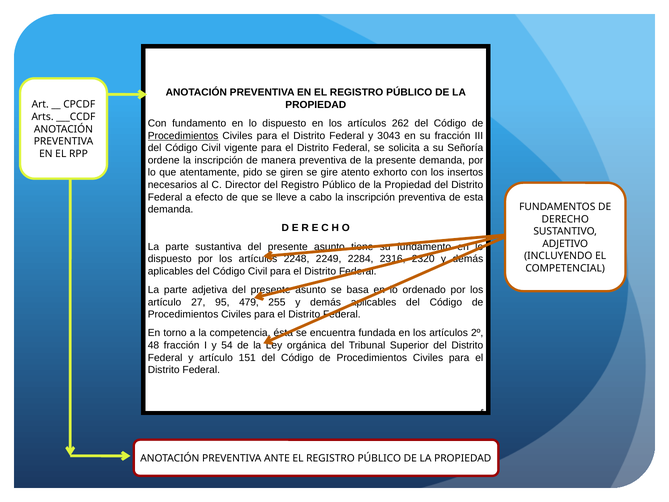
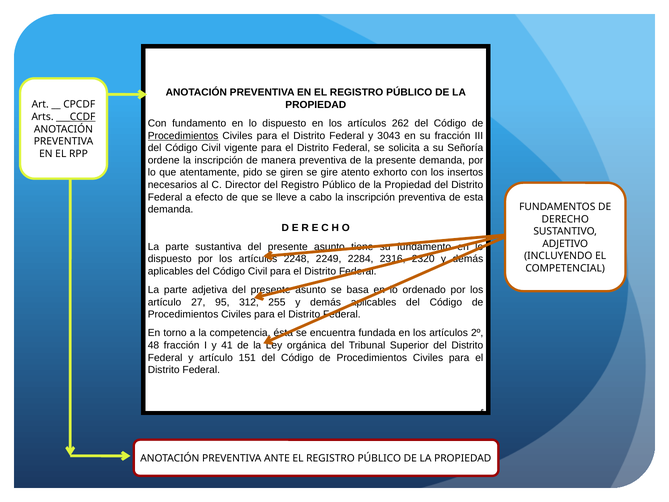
___CCDF underline: none -> present (76, 117)
479: 479 -> 312 (249, 302)
54: 54 -> 41 (227, 345)
